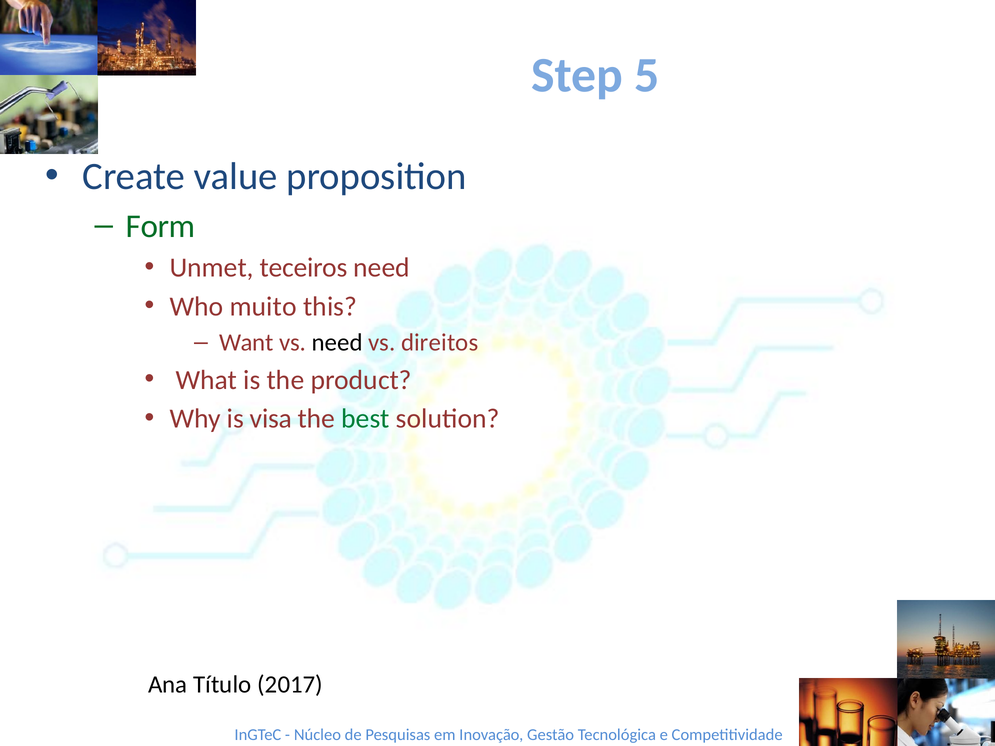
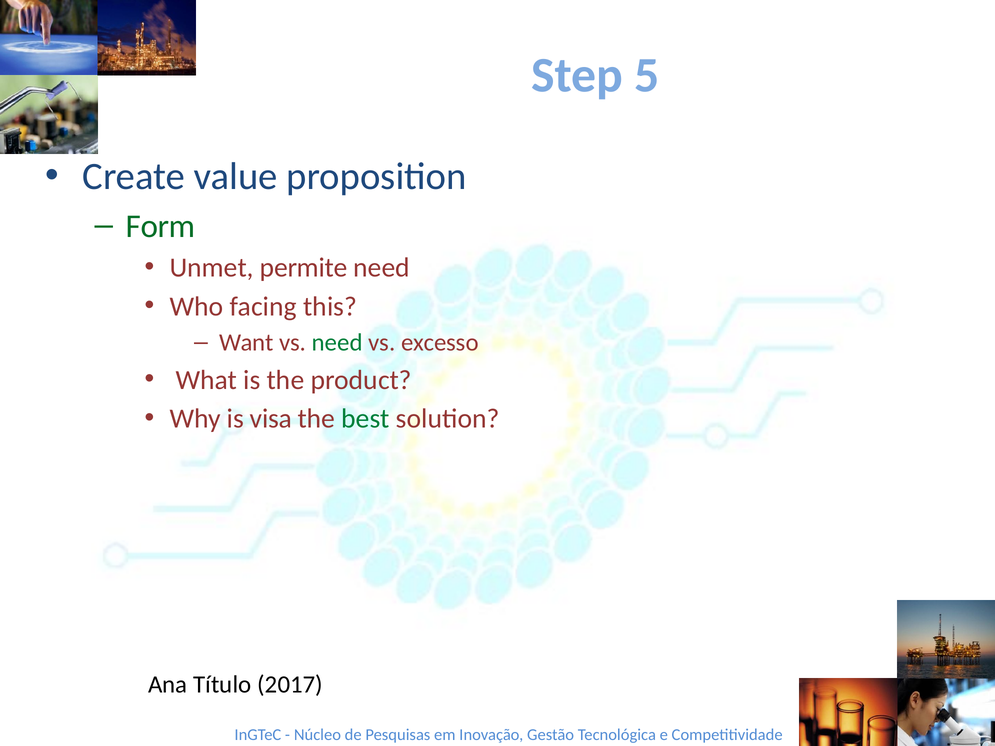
teceiros: teceiros -> permite (304, 268)
muito: muito -> facing (263, 306)
need colour: black -> green (337, 343)
direitos: direitos -> excesso (440, 343)
